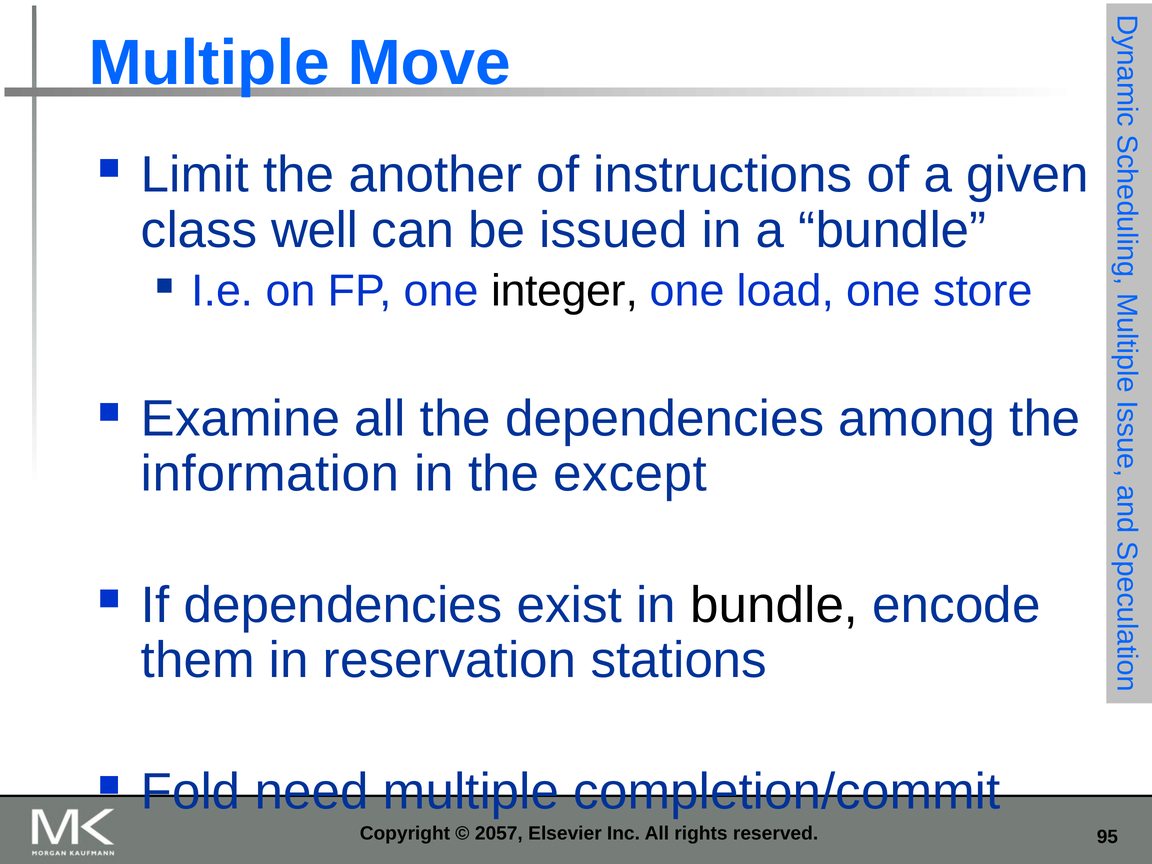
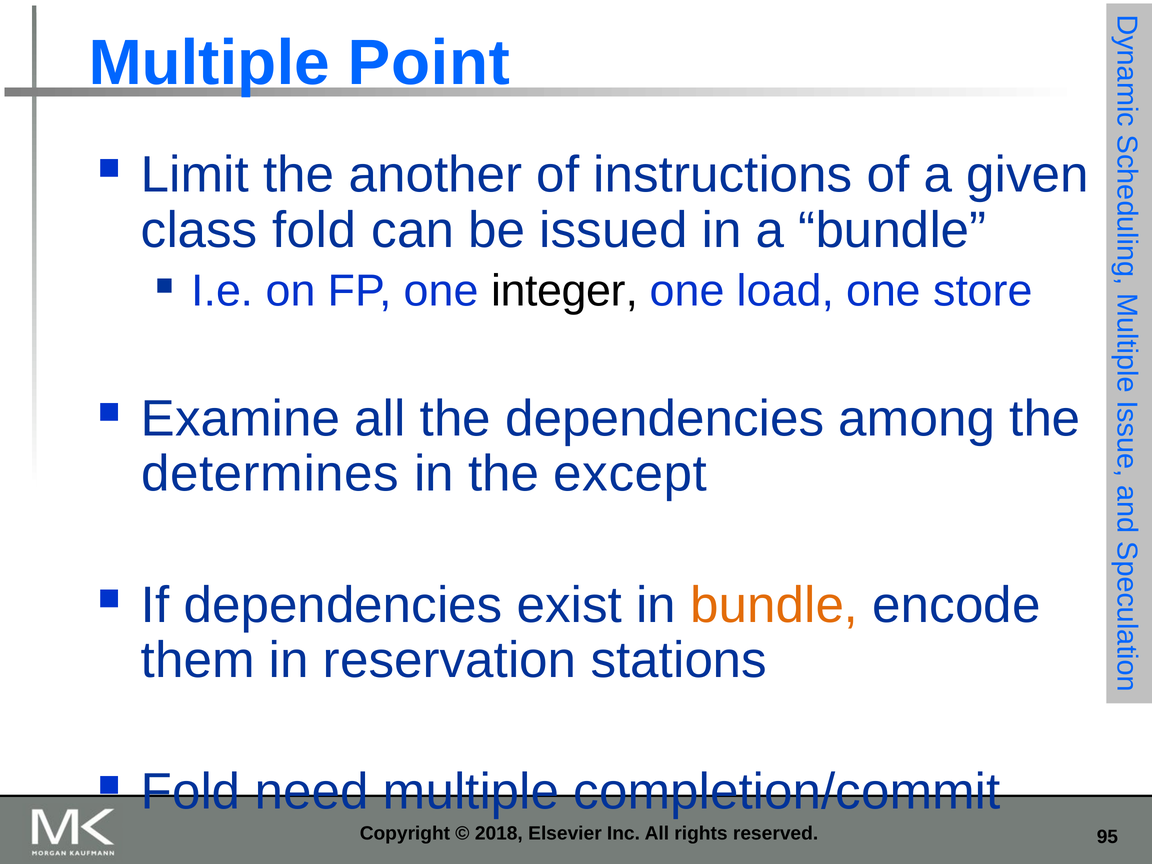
Move: Move -> Point (429, 63)
class well: well -> fold (314, 230)
information: information -> determines (270, 474)
bundle colour: black -> orange (774, 605)
2057: 2057 -> 2018 (499, 833)
